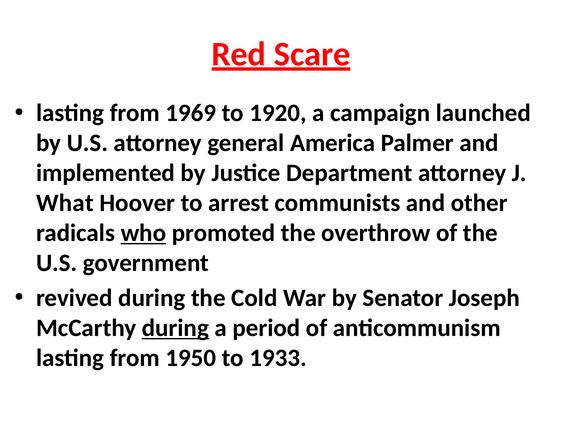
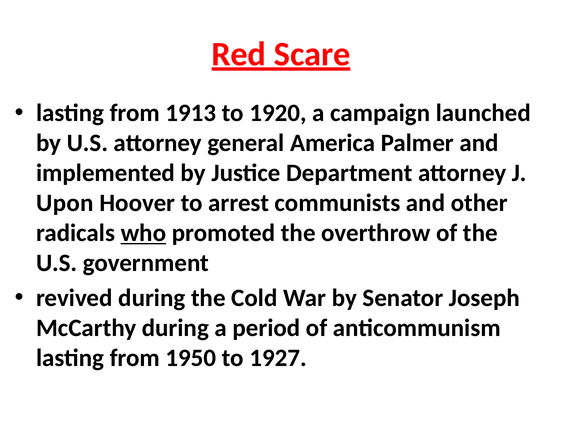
1969: 1969 -> 1913 (191, 113)
What: What -> Upon (65, 203)
during underline: present -> none (175, 328)
1933: 1933 -> 1927 (278, 358)
